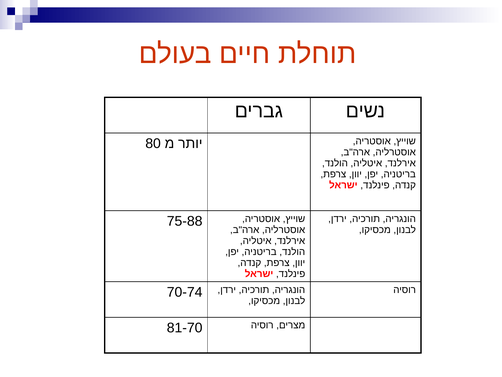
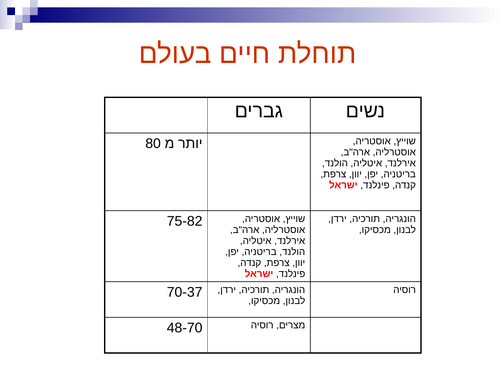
75-88: 75-88 -> 75-82 (185, 221)
70-74: 70-74 -> 70-37 (185, 292)
81-70: 81-70 -> 48-70 (185, 327)
